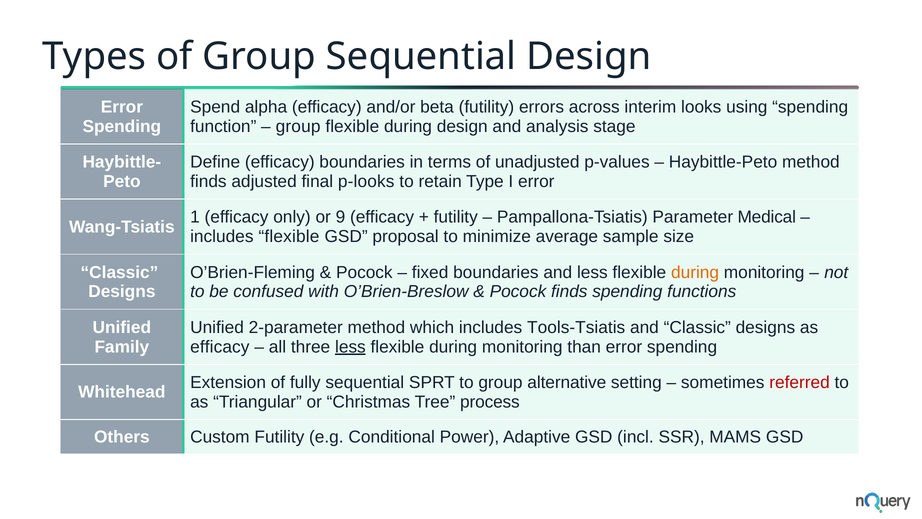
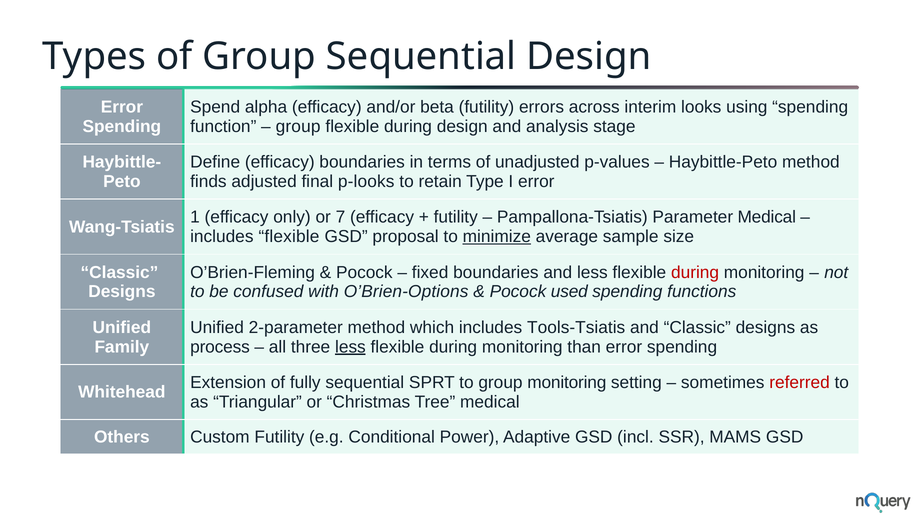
9: 9 -> 7 (340, 217)
minimize underline: none -> present (497, 236)
during colour: orange -> red (695, 272)
O’Brien-Breslow: O’Brien-Breslow -> O’Brien-Options (406, 291)
Pocock finds: finds -> used (569, 291)
efficacy: efficacy -> process (220, 347)
group alternative: alternative -> monitoring (567, 382)
Tree process: process -> medical (490, 402)
